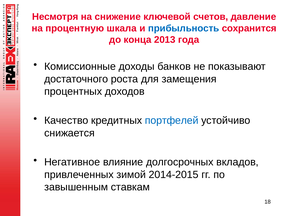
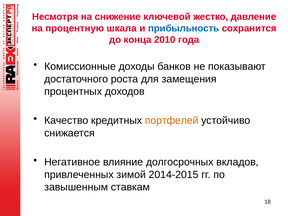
счетов: счетов -> жестко (211, 17)
2013: 2013 -> 2010 (165, 40)
портфелей colour: blue -> orange (172, 121)
